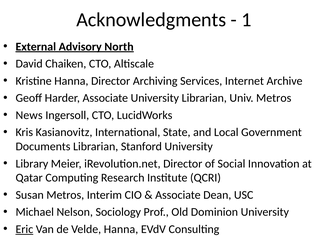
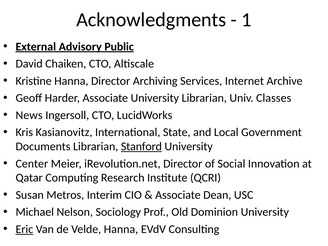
North: North -> Public (119, 47)
Univ Metros: Metros -> Classes (274, 98)
Stanford underline: none -> present (141, 147)
Library: Library -> Center (32, 164)
